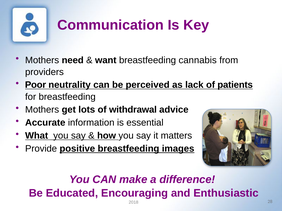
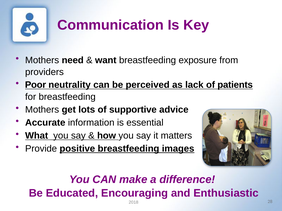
cannabis: cannabis -> exposure (198, 60)
withdrawal: withdrawal -> supportive (133, 110)
